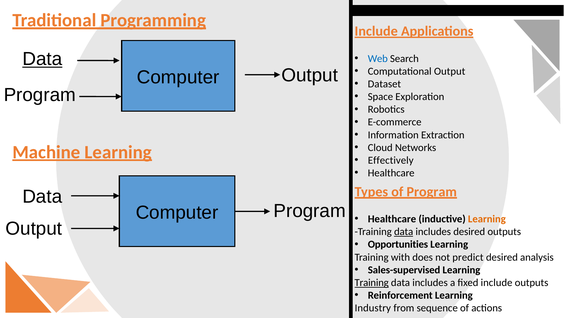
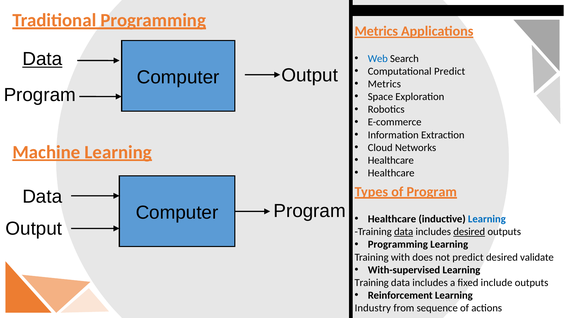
Include: Include -> Metrics (376, 31)
Computational Output: Output -> Predict (450, 71)
Dataset: Dataset -> Metrics (384, 84)
Effectively: Effectively -> Healthcare (391, 160)
Learning colour: orange -> blue (487, 219)
desired underline: none -> present (469, 232)
Opportunities: Opportunities -> Programming (398, 244)
analysis: analysis -> validate (537, 257)
Sales-supervised: Sales-supervised -> With-supervised (404, 270)
Training underline: present -> none (372, 282)
